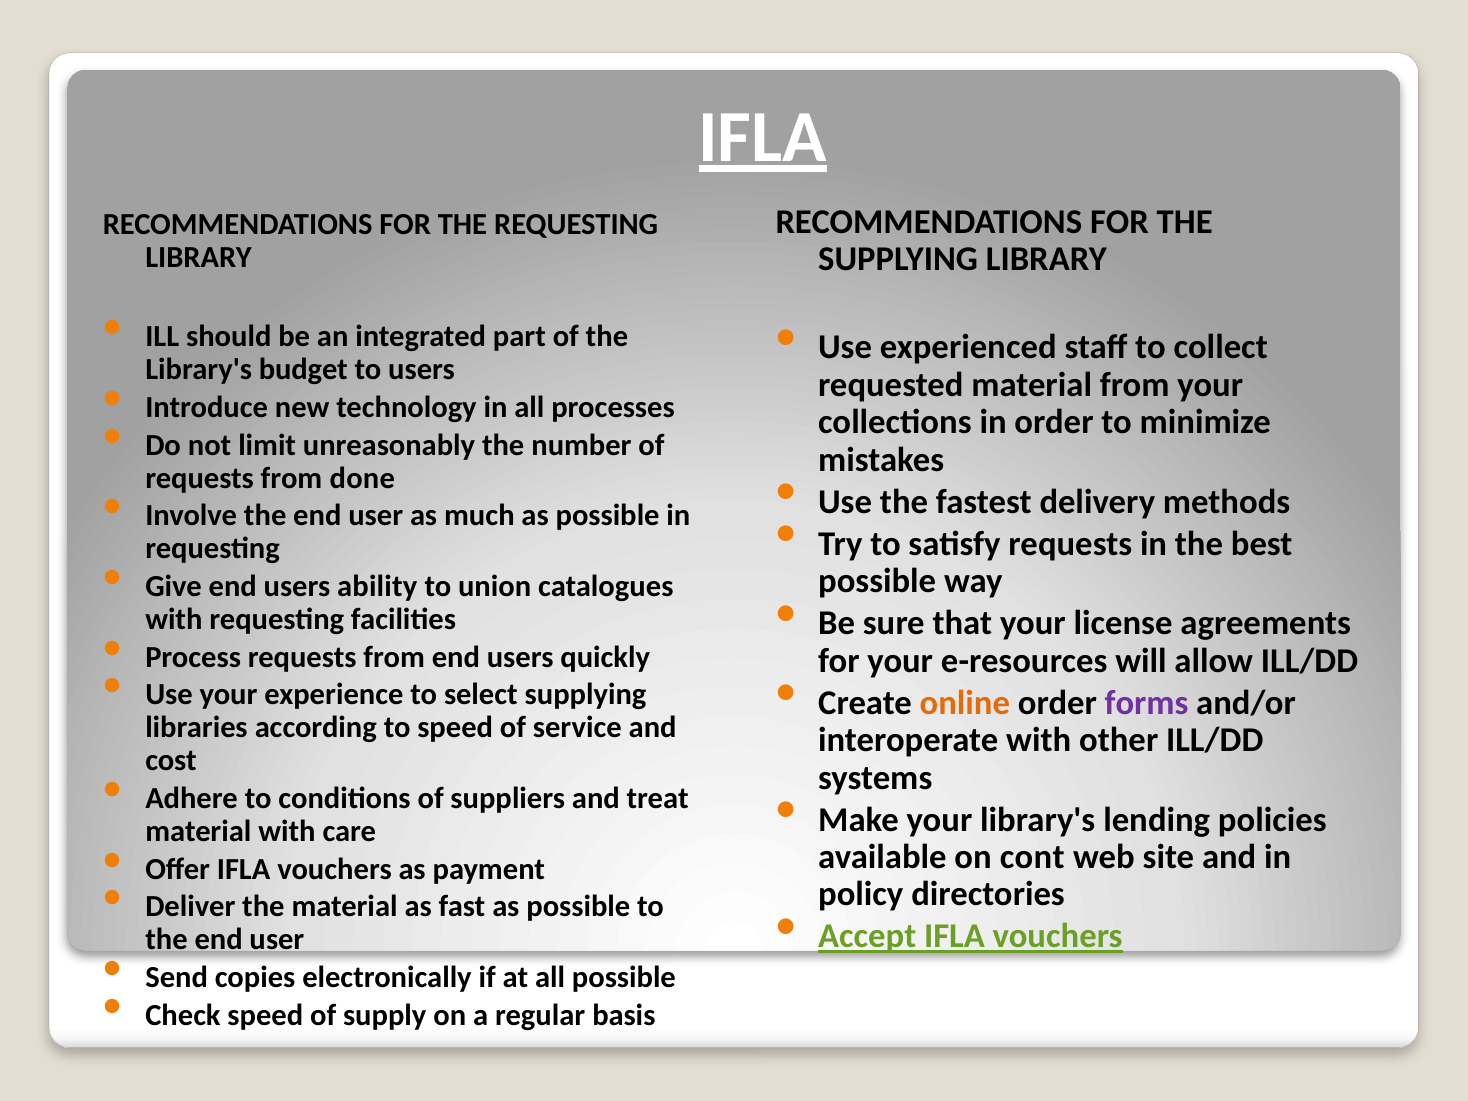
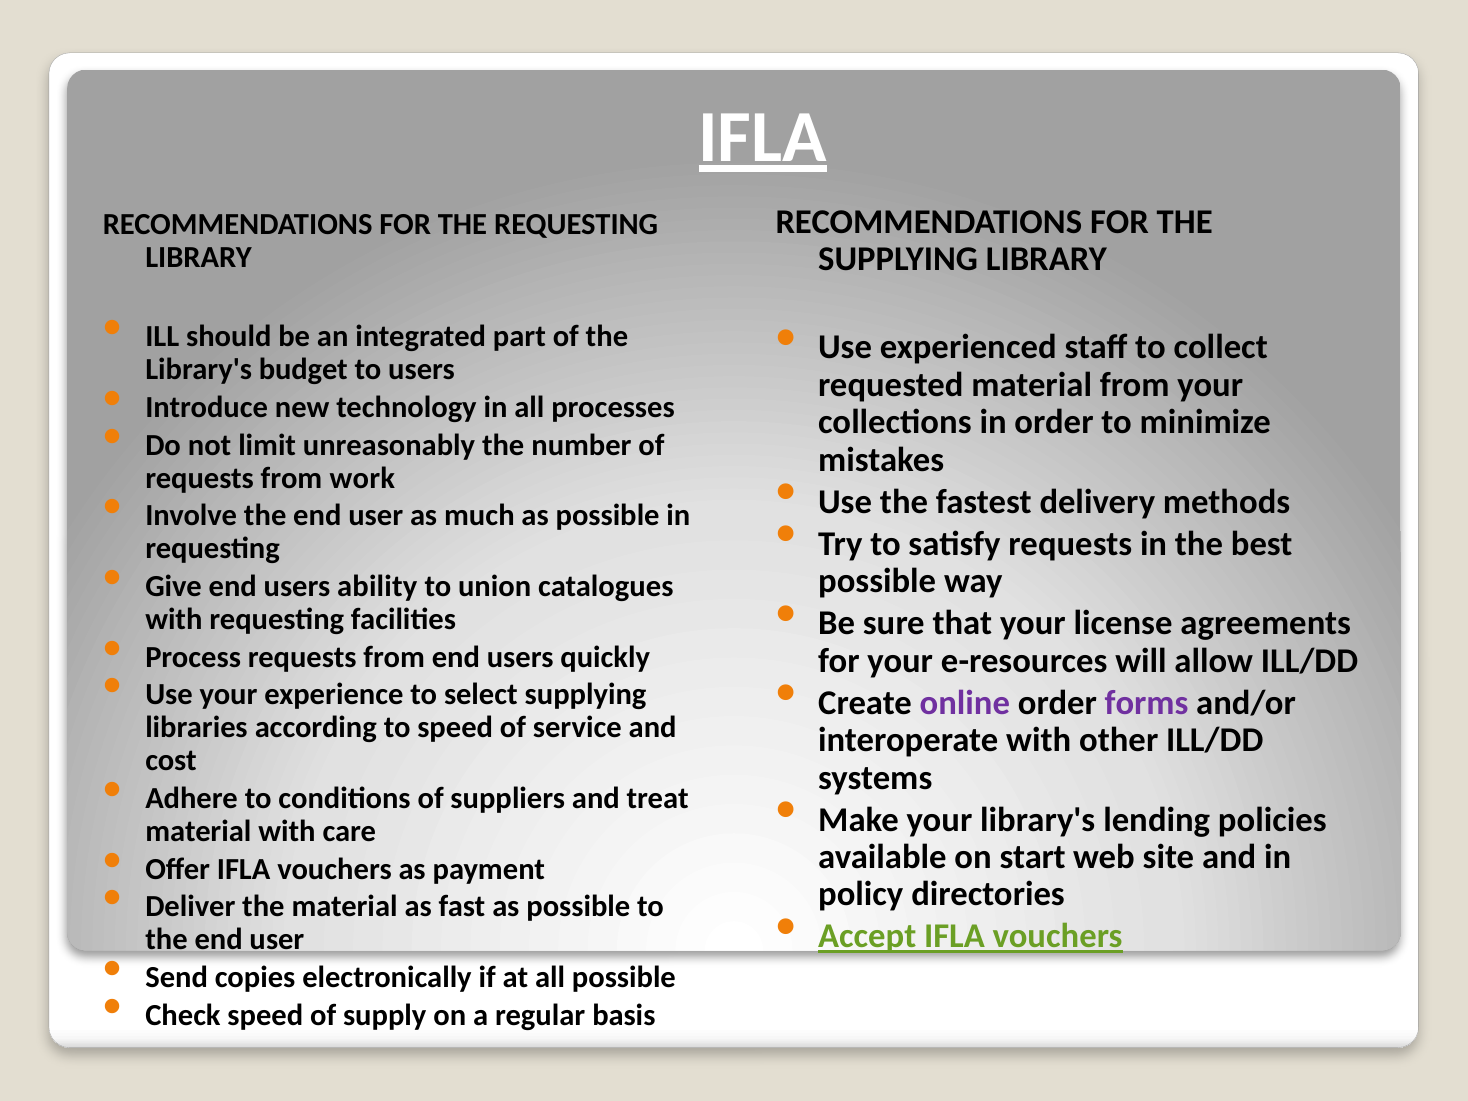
done: done -> work (362, 478)
online colour: orange -> purple (965, 703)
cont: cont -> start (1033, 857)
